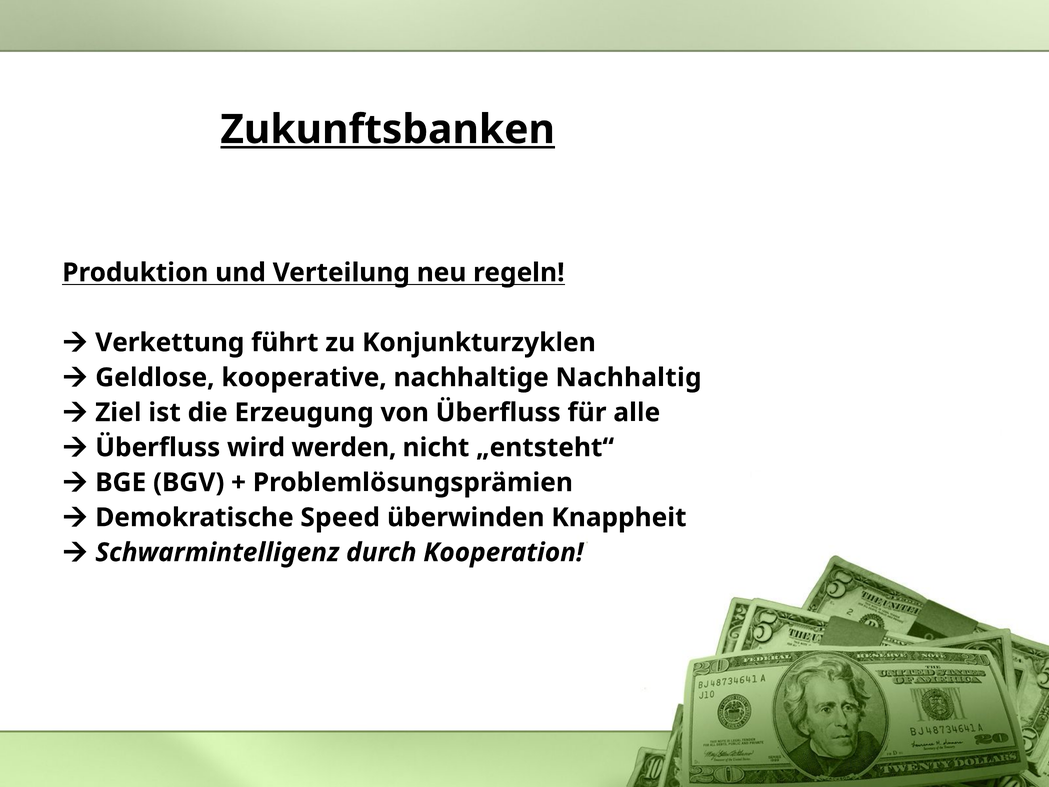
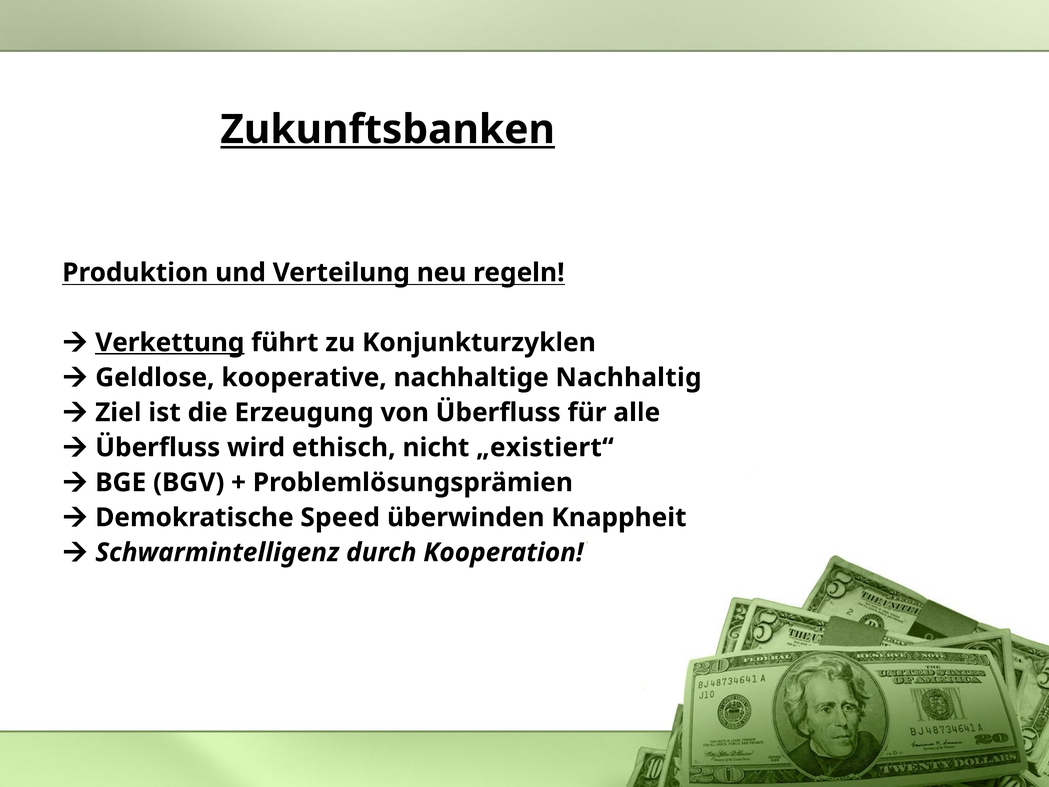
Verkettung underline: none -> present (170, 342)
werden: werden -> ethisch (344, 447)
„entsteht“: „entsteht“ -> „existiert“ (545, 447)
